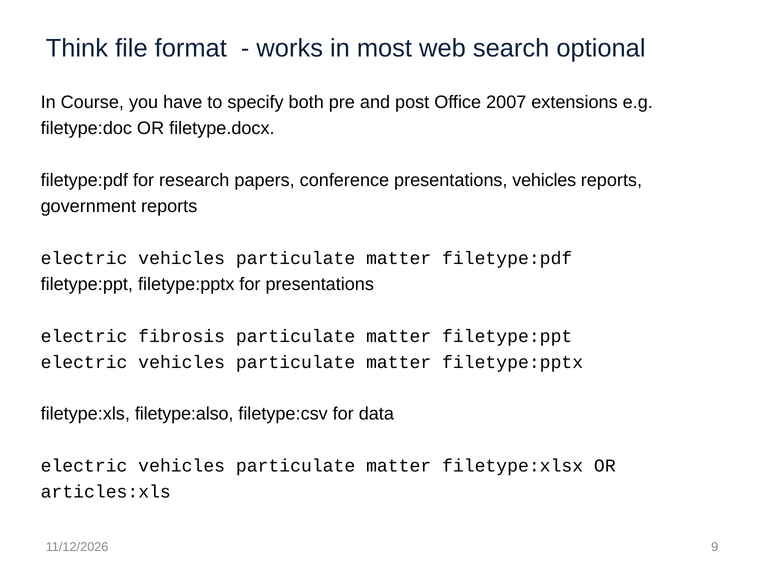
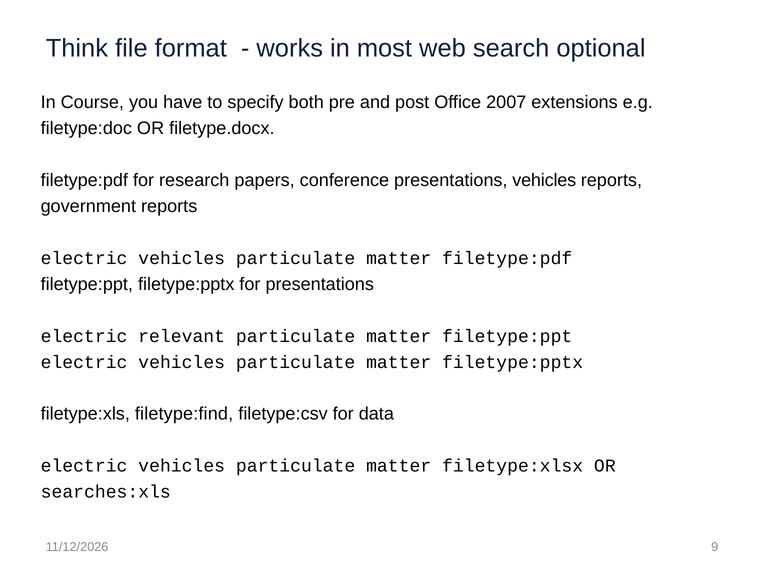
fibrosis: fibrosis -> relevant (182, 336)
filetype:also: filetype:also -> filetype:find (184, 414)
articles:xls: articles:xls -> searches:xls (106, 492)
